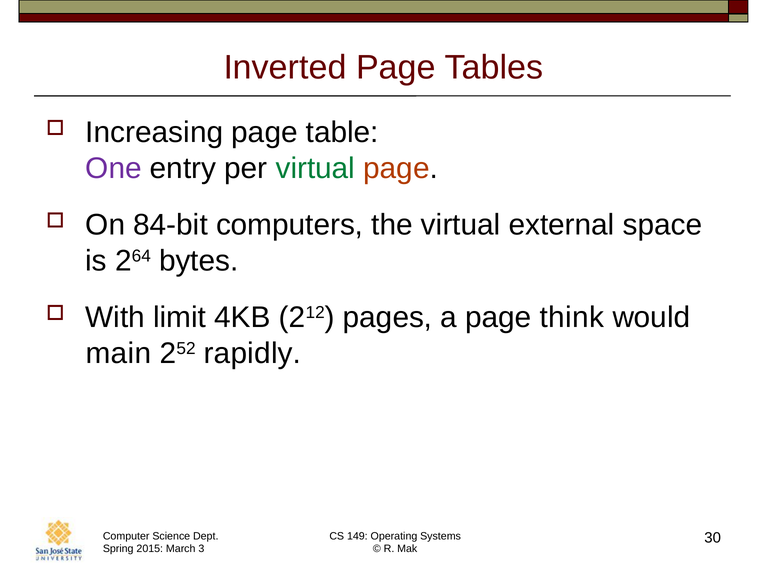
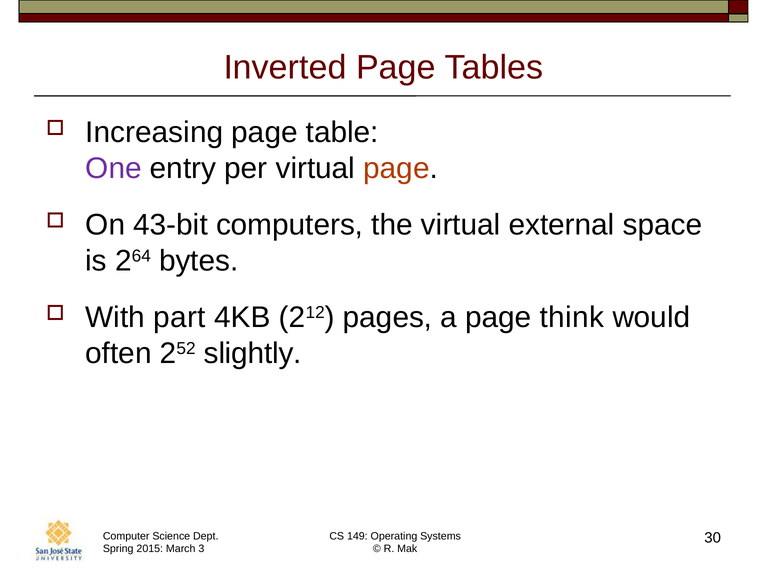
virtual colour: green -> black (315, 168)
84-bit: 84-bit -> 43-bit (171, 225)
limit: limit -> part (179, 318)
main: main -> often (119, 353)
rapidly: rapidly -> slightly (253, 353)
